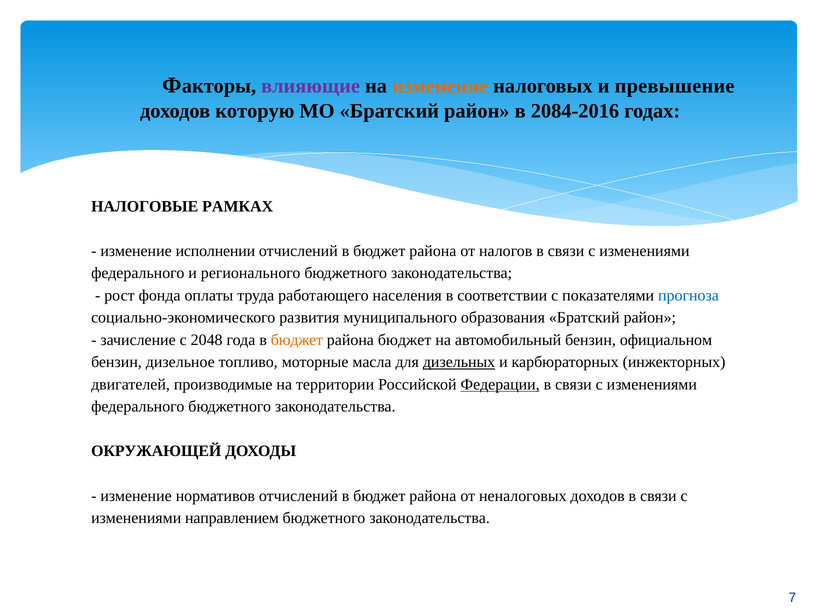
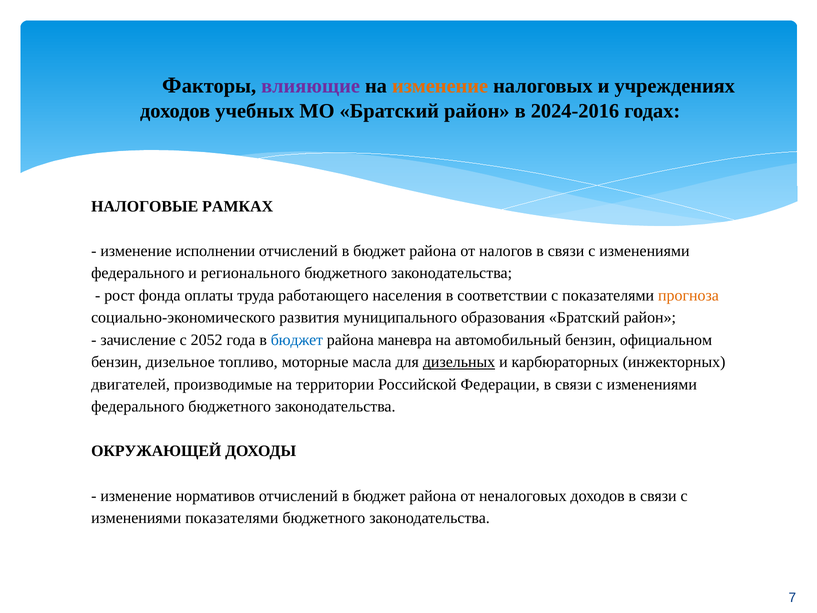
превышение: превышение -> учреждениях (675, 86)
которую: которую -> учебных (255, 111)
2084-2016: 2084-2016 -> 2024-2016 (575, 111)
прогноза colour: blue -> orange (688, 295)
2048: 2048 -> 2052 (207, 340)
бюджет colour: orange -> blue (297, 340)
района бюджет: бюджет -> маневра (405, 340)
Федерации underline: present -> none (500, 384)
изменениями направлением: направлением -> показателями (232, 518)
